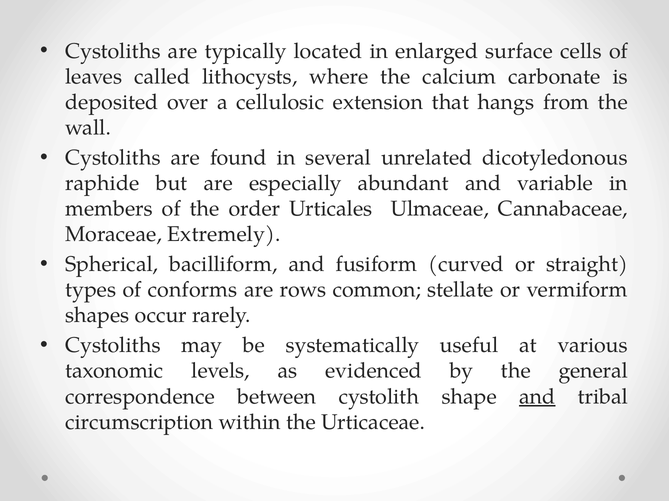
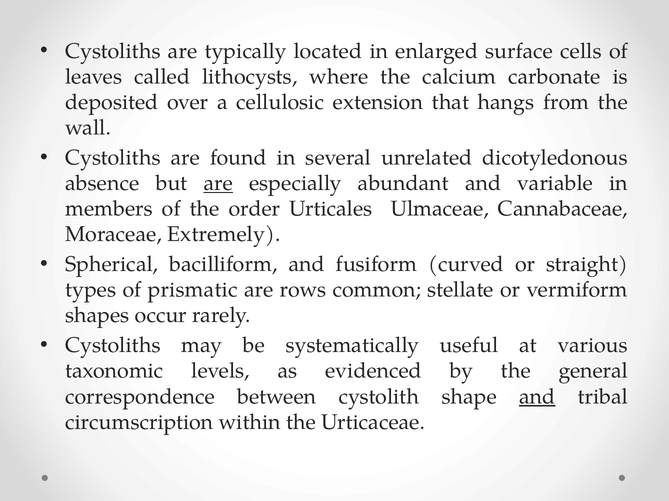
raphide: raphide -> absence (102, 184)
are underline: none -> present (218, 184)
conforms: conforms -> prismatic (193, 290)
